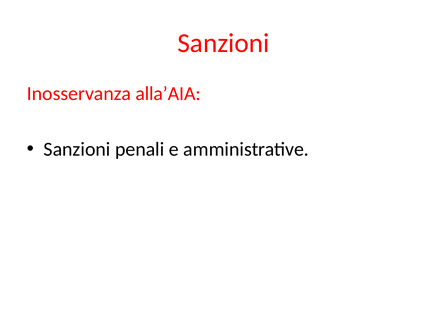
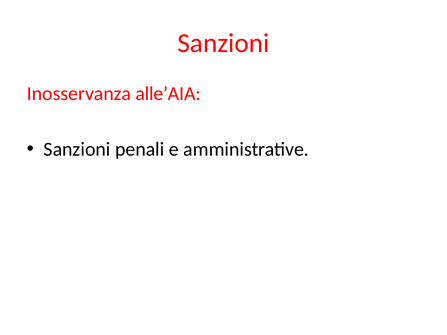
alla’AIA: alla’AIA -> alle’AIA (168, 94)
